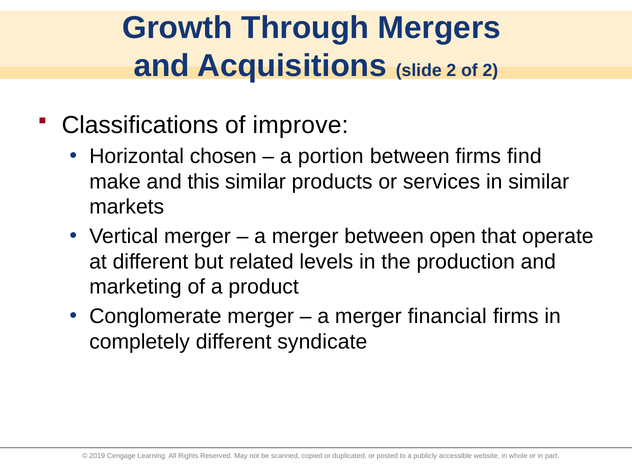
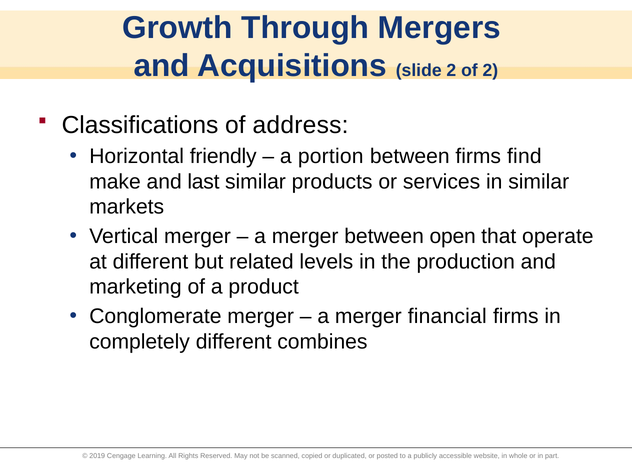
improve: improve -> address (301, 125)
chosen: chosen -> friendly (223, 156)
this: this -> last (203, 182)
syndicate: syndicate -> combines (322, 342)
